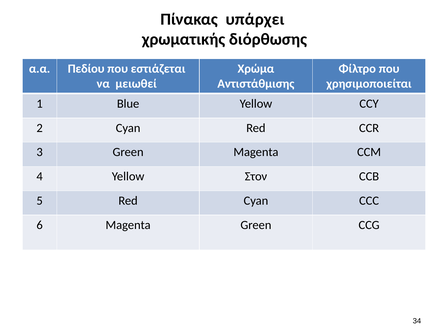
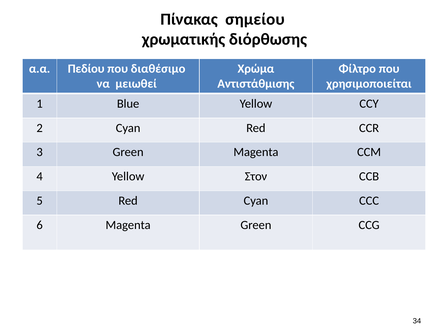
υπάρχει: υπάρχει -> σημείου (255, 19)
εστιάζεται: εστιάζεται -> διαθέσιμο (158, 69)
